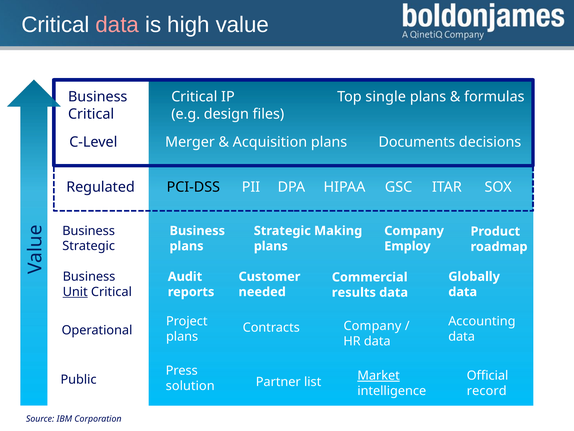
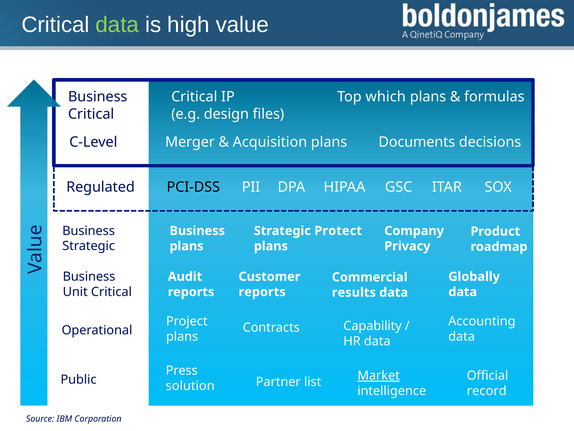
data colour: pink -> light green (117, 25)
single: single -> which (386, 97)
Making: Making -> Protect (338, 231)
Employ: Employ -> Privacy (407, 246)
Unit underline: present -> none (75, 292)
needed: needed -> reports (262, 292)
Contracts Company: Company -> Capability (373, 325)
